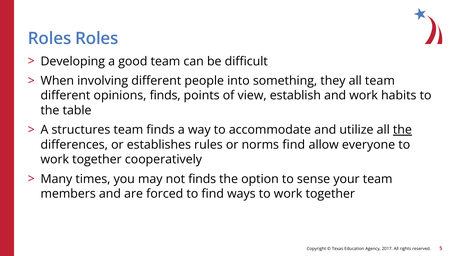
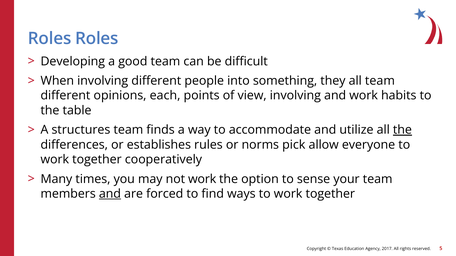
opinions finds: finds -> each (165, 96)
view establish: establish -> involving (295, 96)
norms find: find -> pick (294, 145)
not finds: finds -> work (202, 179)
and underline: none -> present (110, 194)
